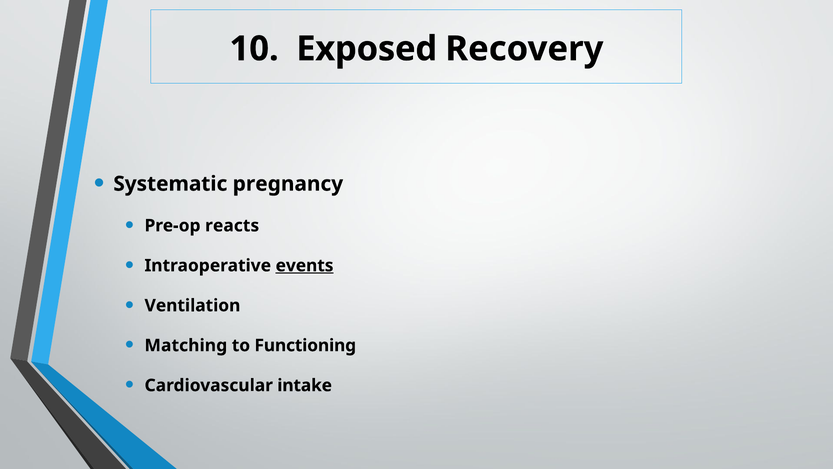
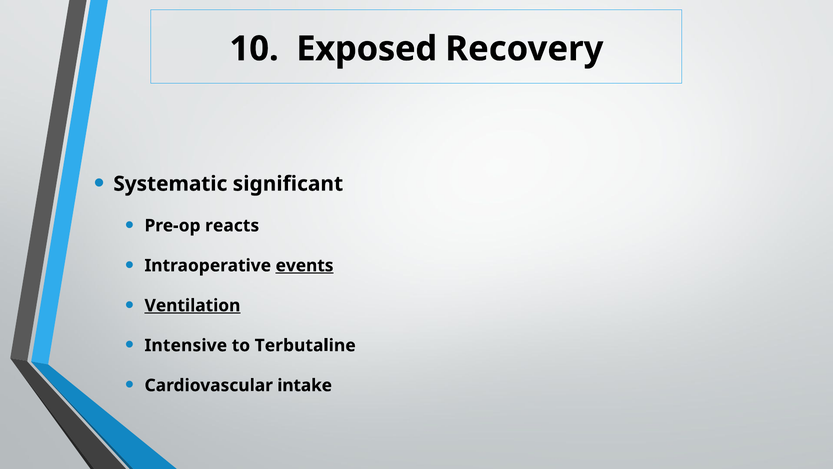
pregnancy: pregnancy -> significant (288, 184)
Ventilation underline: none -> present (192, 305)
Matching: Matching -> Intensive (186, 345)
Functioning: Functioning -> Terbutaline (305, 345)
